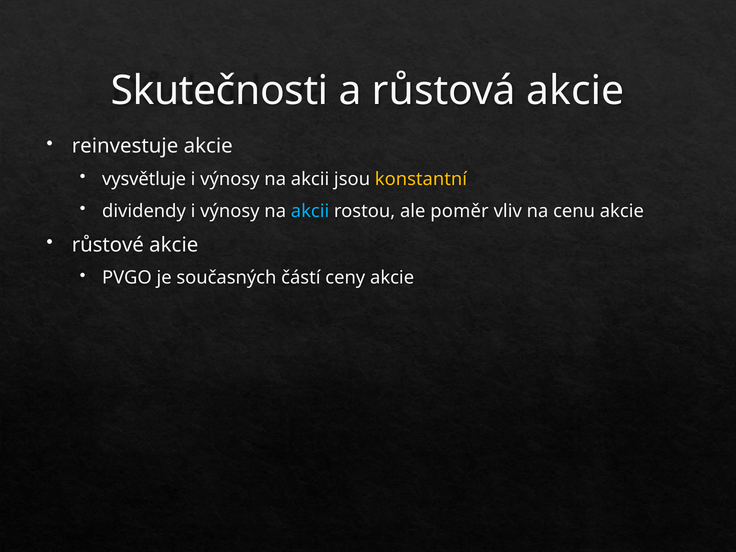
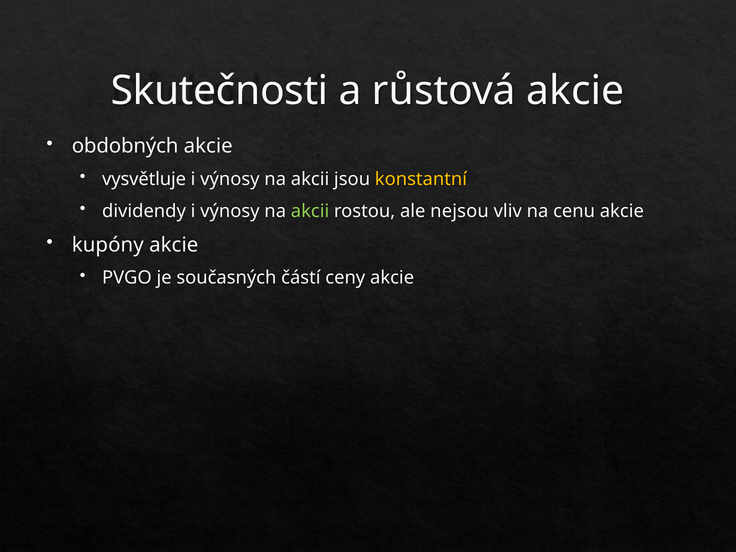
reinvestuje: reinvestuje -> obdobných (125, 146)
akcii colour: light blue -> light green (310, 211)
poměr: poměr -> nejsou (460, 211)
růstové: růstové -> kupóny (108, 245)
